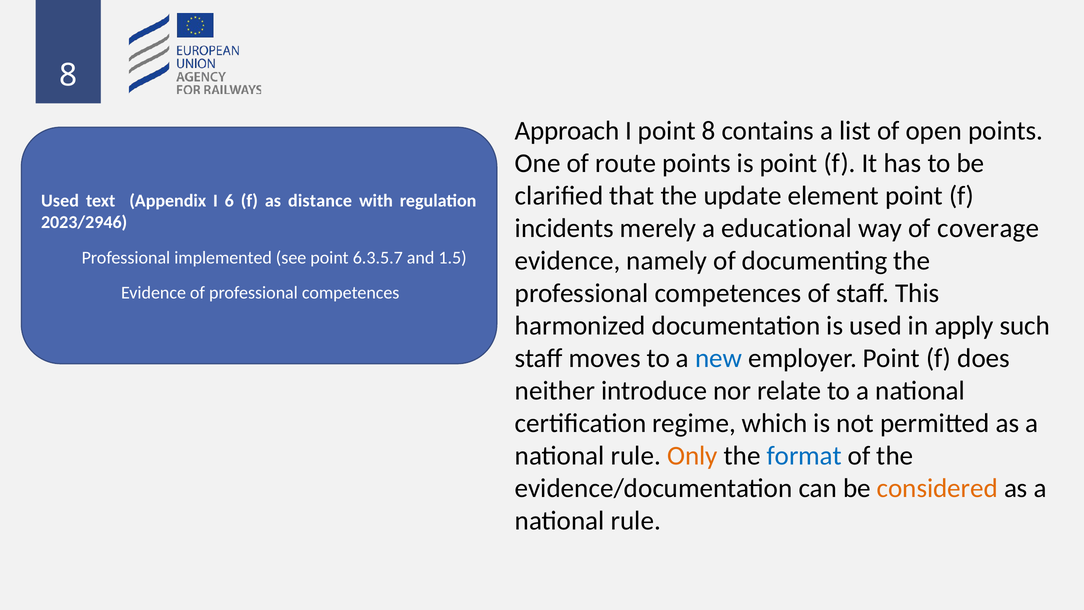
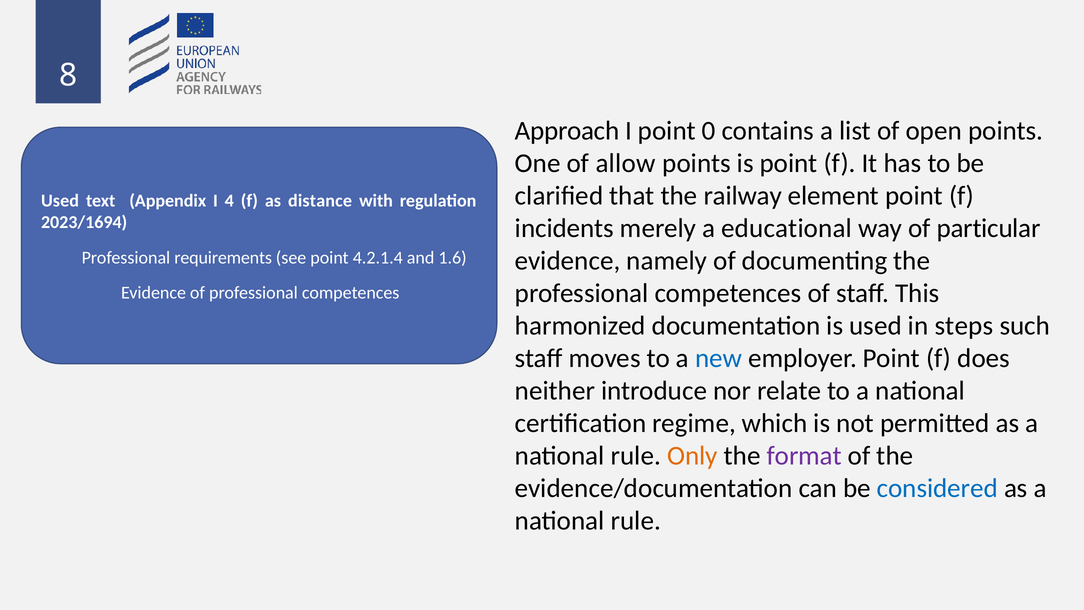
point 8: 8 -> 0 (709, 131)
route: route -> allow (626, 163)
update: update -> railway (743, 196)
6: 6 -> 4 (229, 201)
2023/2946: 2023/2946 -> 2023/1694 (84, 222)
coverage: coverage -> particular (989, 228)
implemented: implemented -> requirements (223, 257)
6.3.5.7: 6.3.5.7 -> 4.2.1.4 (378, 257)
1.5: 1.5 -> 1.6 (453, 257)
apply: apply -> steps (964, 326)
format colour: blue -> purple (804, 456)
considered colour: orange -> blue (937, 488)
